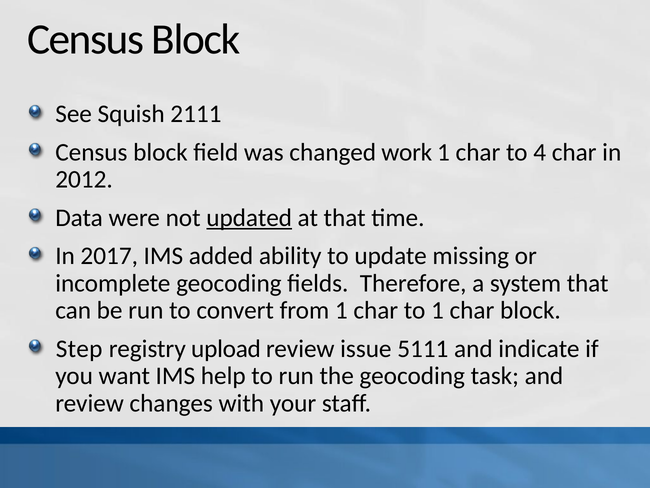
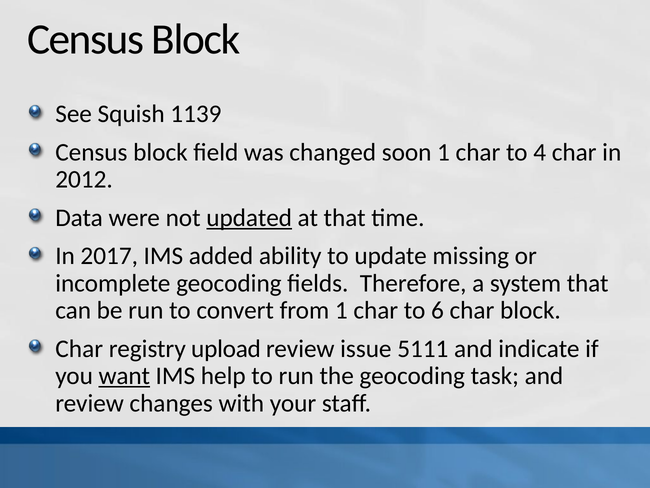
2111: 2111 -> 1139 (196, 114)
work: work -> soon (407, 152)
to 1: 1 -> 6 (438, 310)
Step: Step -> Char (79, 348)
want underline: none -> present (124, 376)
